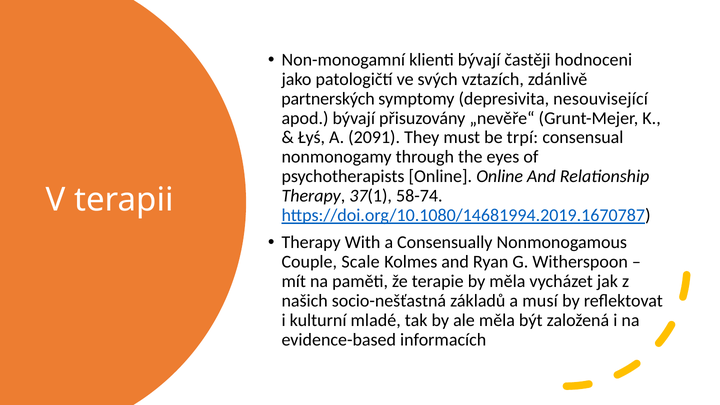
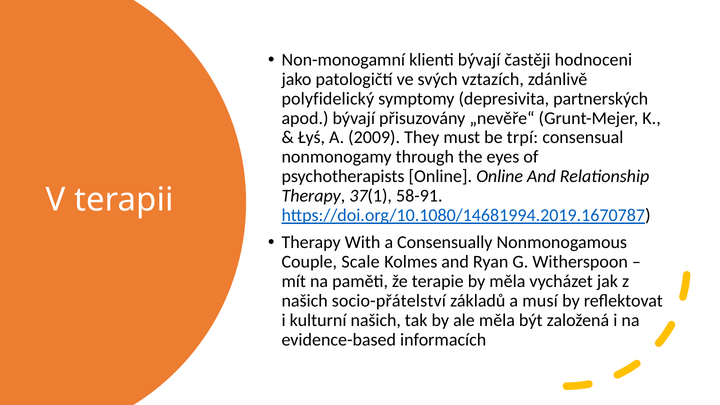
partnerských: partnerských -> polyfidelický (328, 99)
nesouvisející: nesouvisející -> partnerských (601, 99)
2091: 2091 -> 2009 (374, 138)
58-74: 58-74 -> 58-91 (419, 196)
socio-nešťastná: socio-nešťastná -> socio-přátelství (389, 301)
kulturní mladé: mladé -> našich (376, 320)
